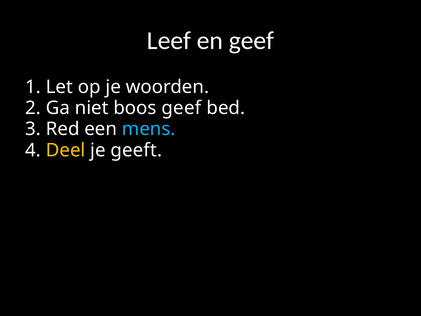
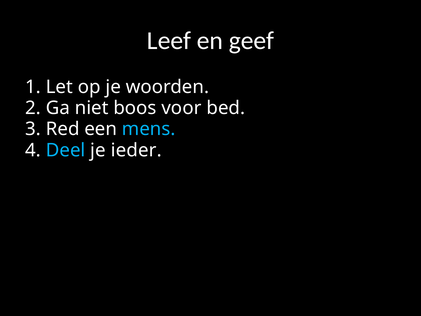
boos geef: geef -> voor (181, 108)
Deel colour: yellow -> light blue (66, 150)
geeft: geeft -> ieder (136, 150)
